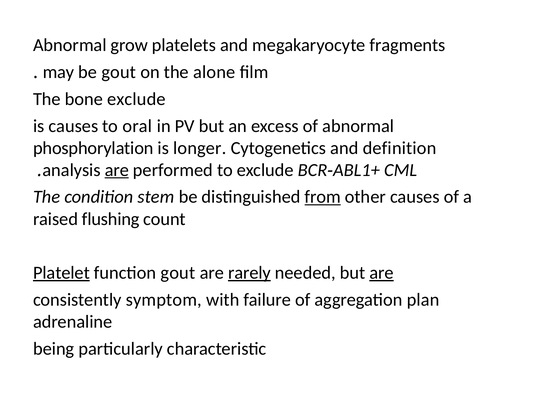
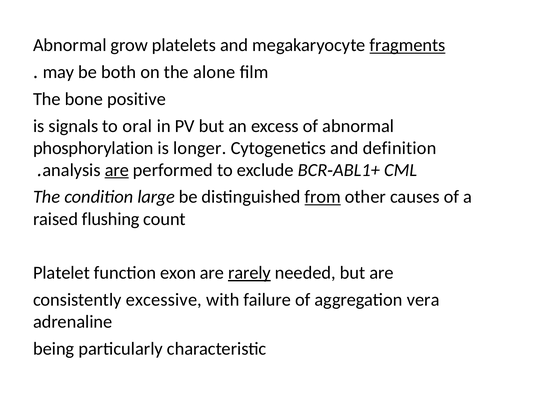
fragments underline: none -> present (407, 45)
be gout: gout -> both (119, 72)
bone exclude: exclude -> positive (136, 99)
is causes: causes -> signals (73, 126)
stem: stem -> large (156, 197)
Platelet underline: present -> none (61, 273)
function gout: gout -> exon (178, 273)
are underline: present -> none (382, 273)
symptom: symptom -> excessive (164, 300)
plan: plan -> vera (423, 300)
